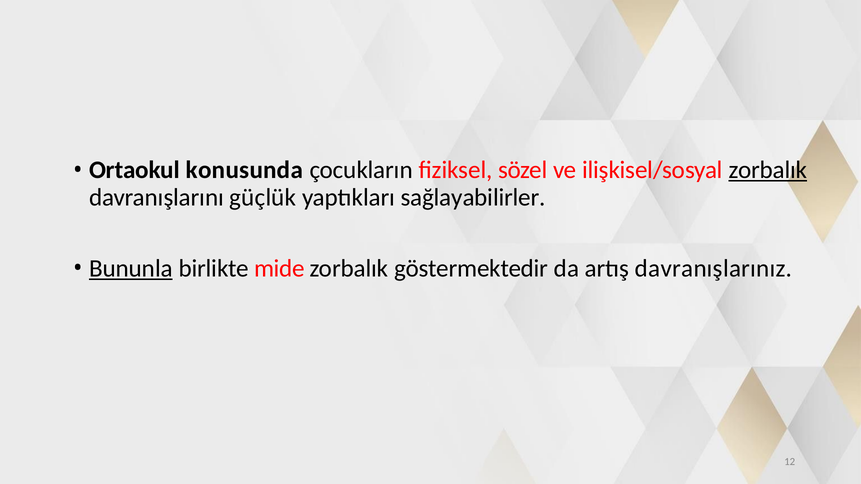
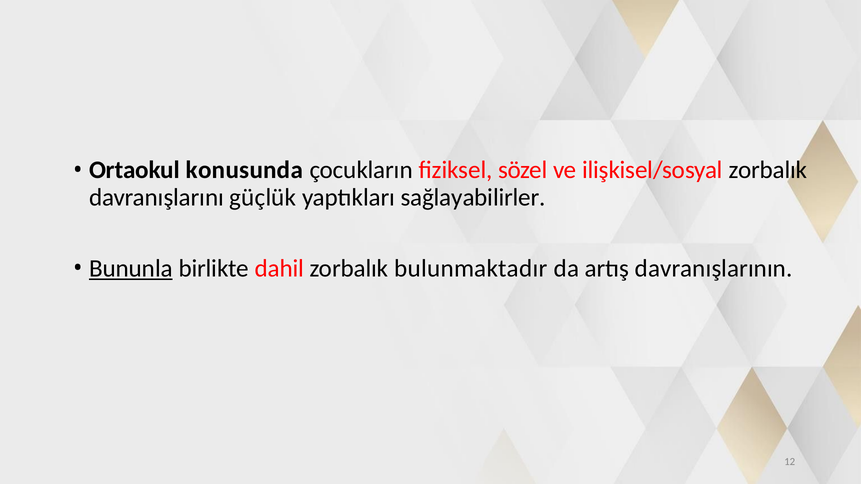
zorbalık underline: present -> none (768, 170)
mide: mide -> dahil (279, 269)
göstermektedir: göstermektedir -> bulunmaktadır (471, 269)
davranışlarınız: davranışlarınız -> davranışlarının (714, 269)
